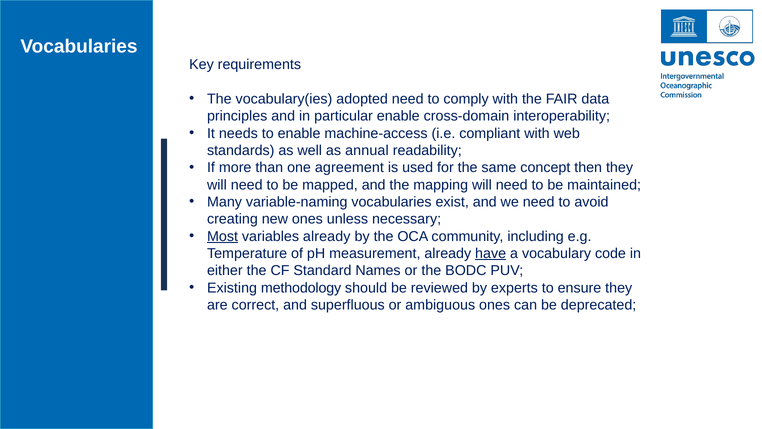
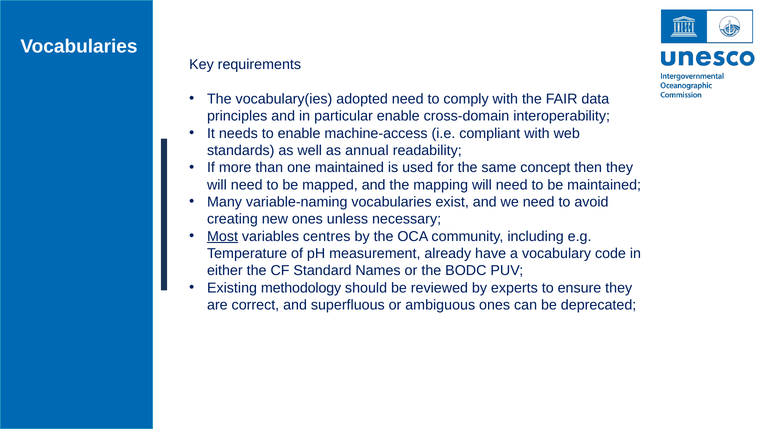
one agreement: agreement -> maintained (350, 168)
variables already: already -> centres (327, 236)
have underline: present -> none (491, 253)
